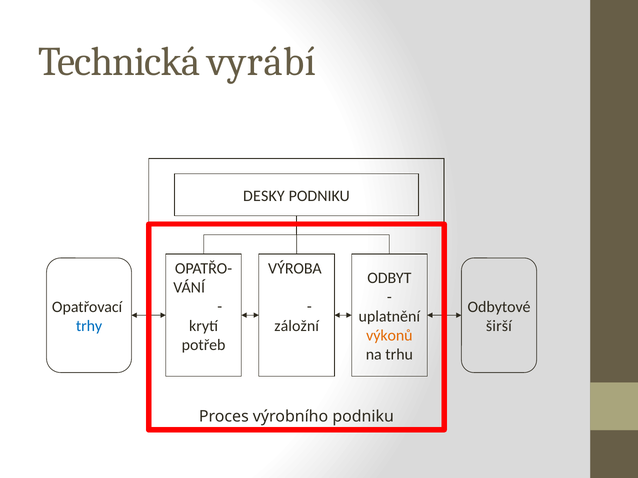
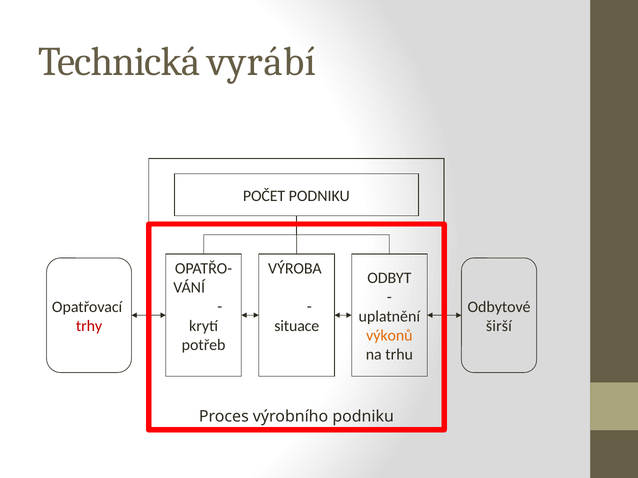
DESKY: DESKY -> POČET (264, 196)
záložní: záložní -> situace (297, 326)
trhy colour: blue -> red (89, 326)
